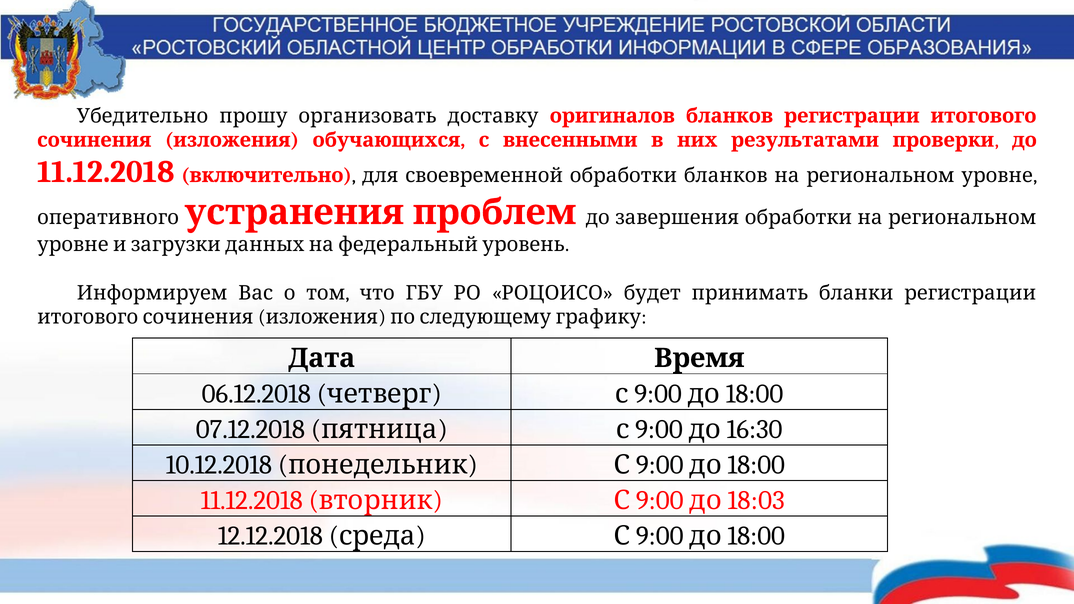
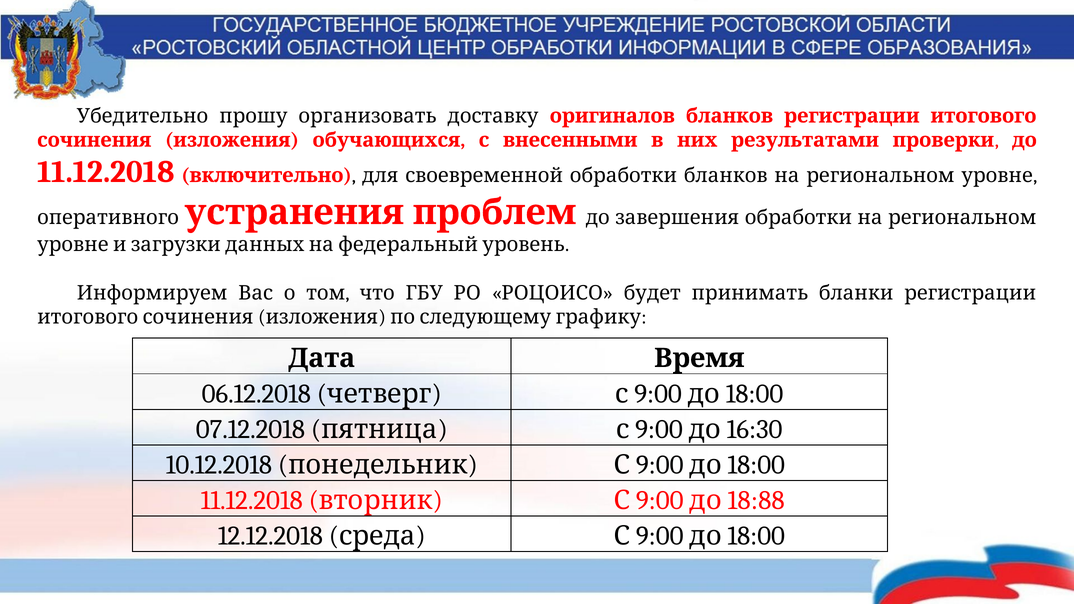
18:03: 18:03 -> 18:88 (756, 500)
